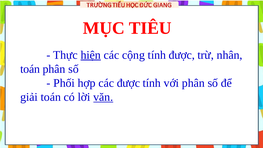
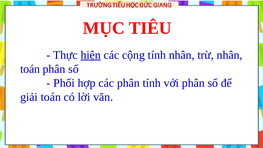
tính được: được -> nhân (182, 55)
các được: được -> phân (128, 83)
văn underline: present -> none (103, 97)
